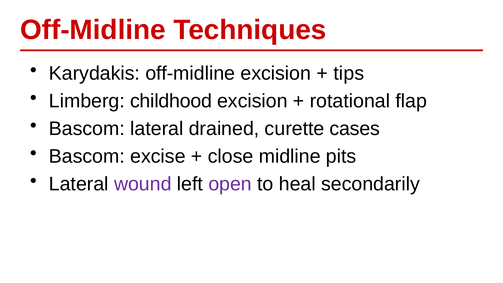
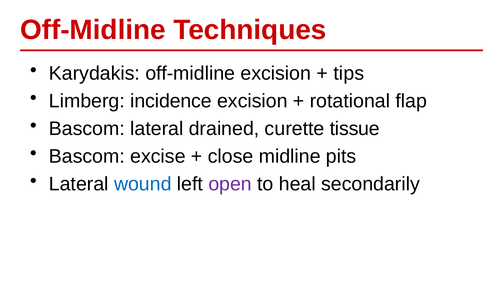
childhood: childhood -> incidence (171, 101)
cases: cases -> tissue (355, 129)
wound colour: purple -> blue (143, 184)
